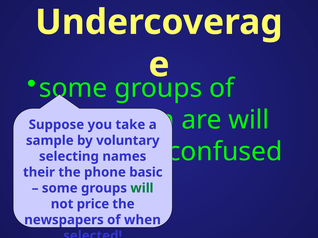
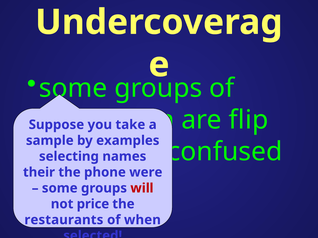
are will: will -> flip (249, 120)
voluntary: voluntary -> examples (128, 141)
basic: basic -> were (146, 173)
will colour: green -> red (142, 188)
newspapers: newspapers -> restaurants (64, 220)
